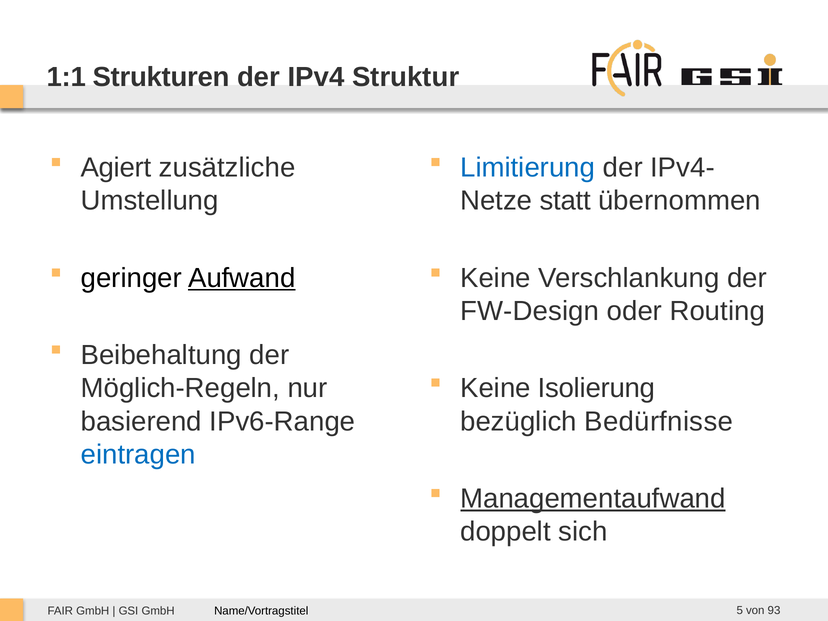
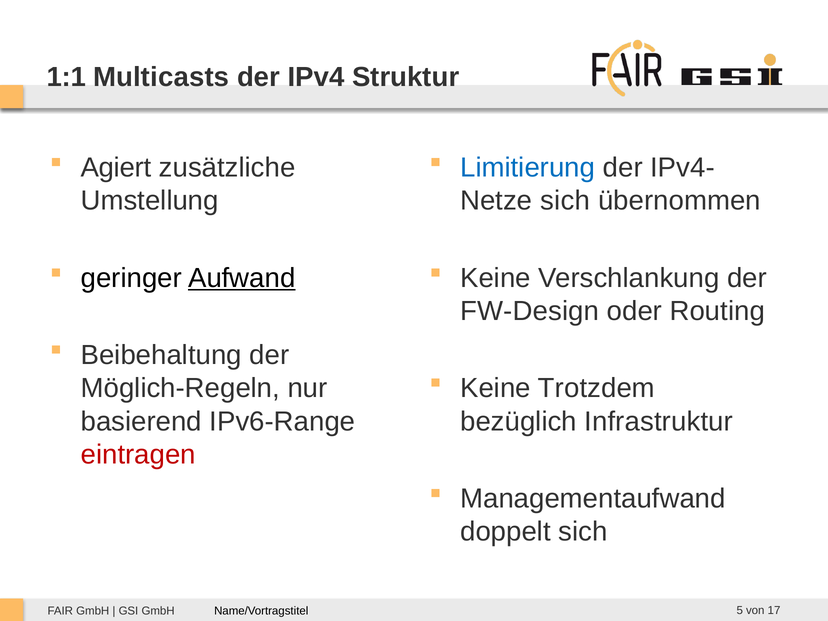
Strukturen: Strukturen -> Multicasts (161, 77)
statt: statt -> sich (565, 201)
Isolierung: Isolierung -> Trotzdem (596, 388)
Bedürfnisse: Bedürfnisse -> Infrastruktur (659, 421)
eintragen colour: blue -> red (138, 455)
Managementaufwand underline: present -> none (593, 499)
93: 93 -> 17 (774, 611)
